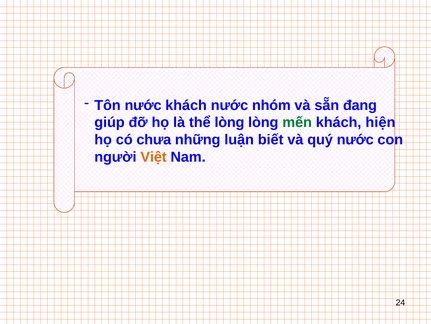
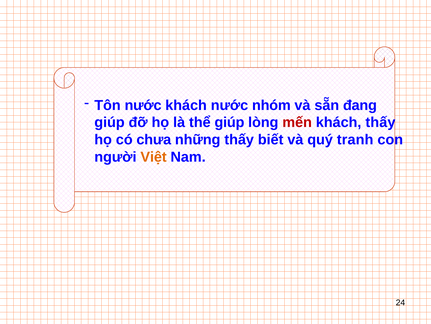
thể lòng: lòng -> giúp (229, 122)
mến colour: green -> red (297, 122)
khách hiện: hiện -> thấy (380, 122)
những luận: luận -> thấy (239, 140)
quý nước: nước -> tranh (355, 140)
